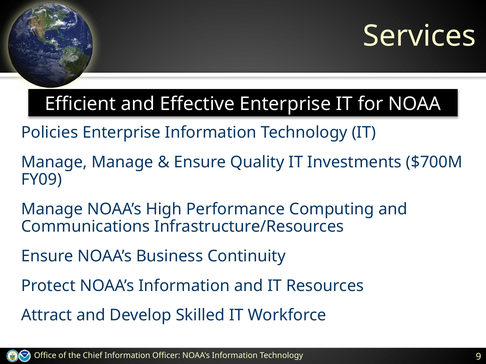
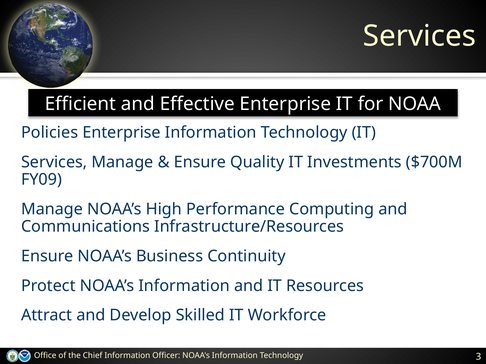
Manage: Manage -> Services (54, 162)
9: 9 -> 3 (479, 357)
